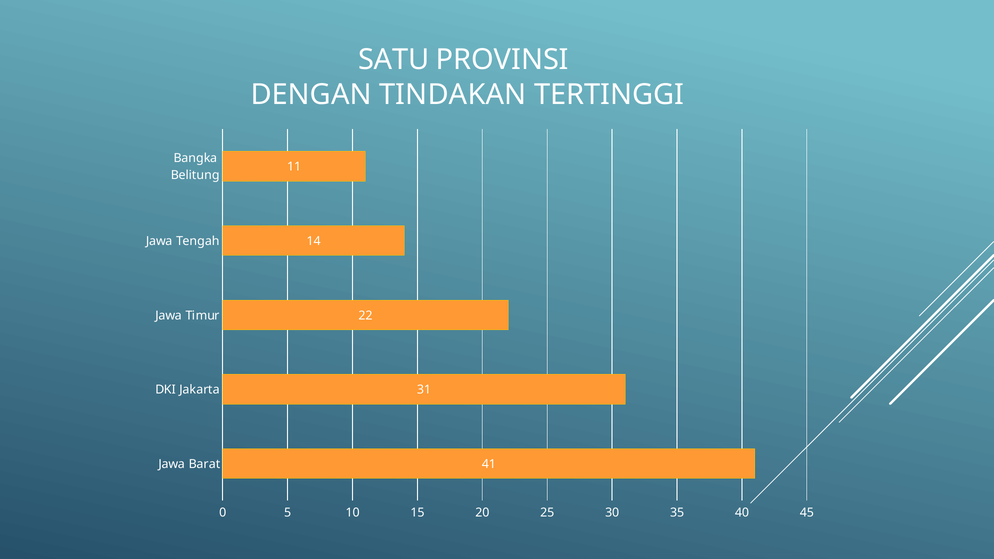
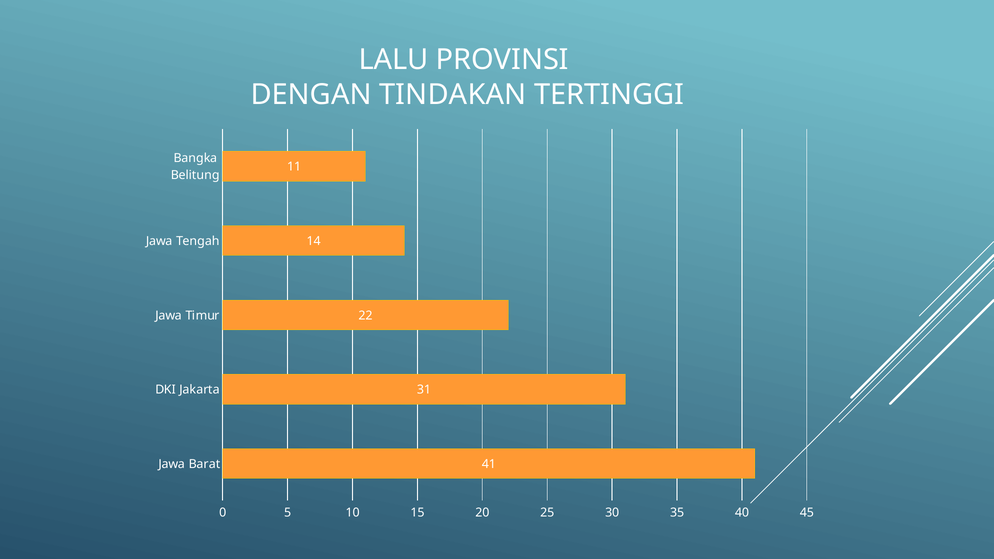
SATU: SATU -> LALU (394, 60)
